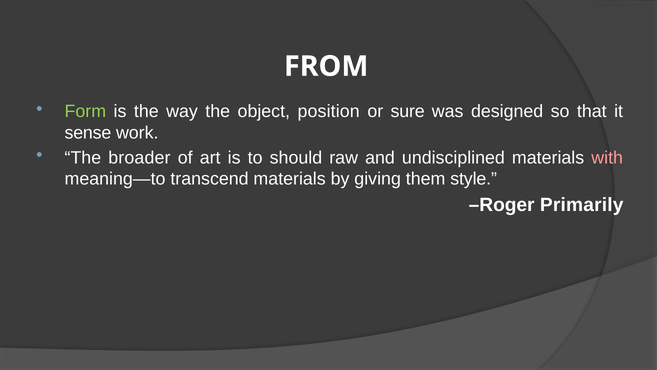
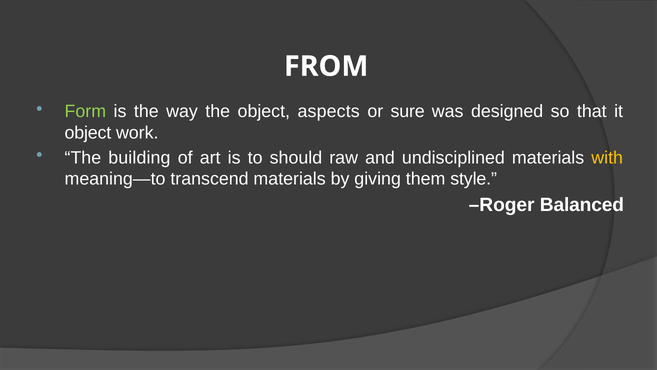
position: position -> aspects (329, 111)
sense: sense -> object (88, 133)
broader: broader -> building (139, 157)
with colour: pink -> yellow (607, 157)
Primarily: Primarily -> Balanced (582, 205)
